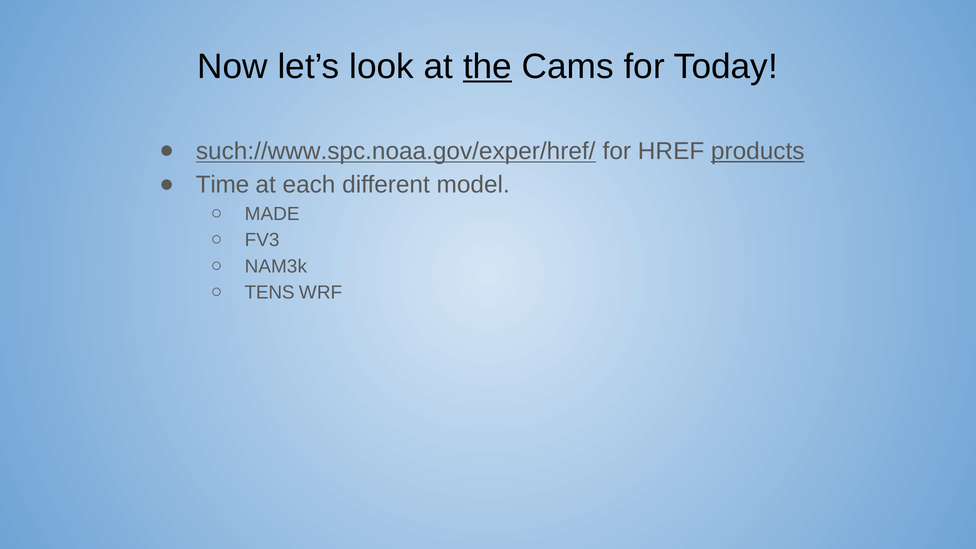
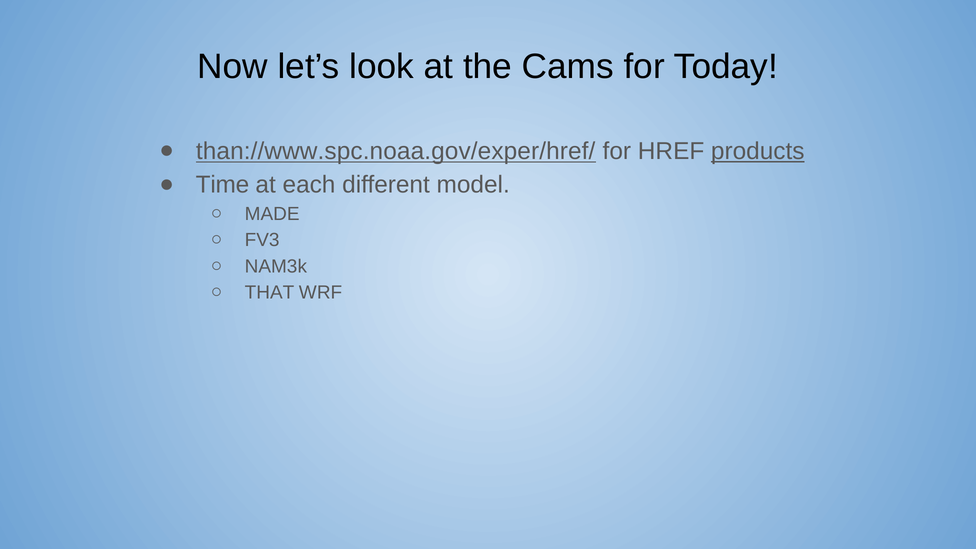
the underline: present -> none (488, 66)
such://www.spc.noaa.gov/exper/href/: such://www.spc.noaa.gov/exper/href/ -> than://www.spc.noaa.gov/exper/href/ (396, 151)
TENS: TENS -> THAT (270, 293)
